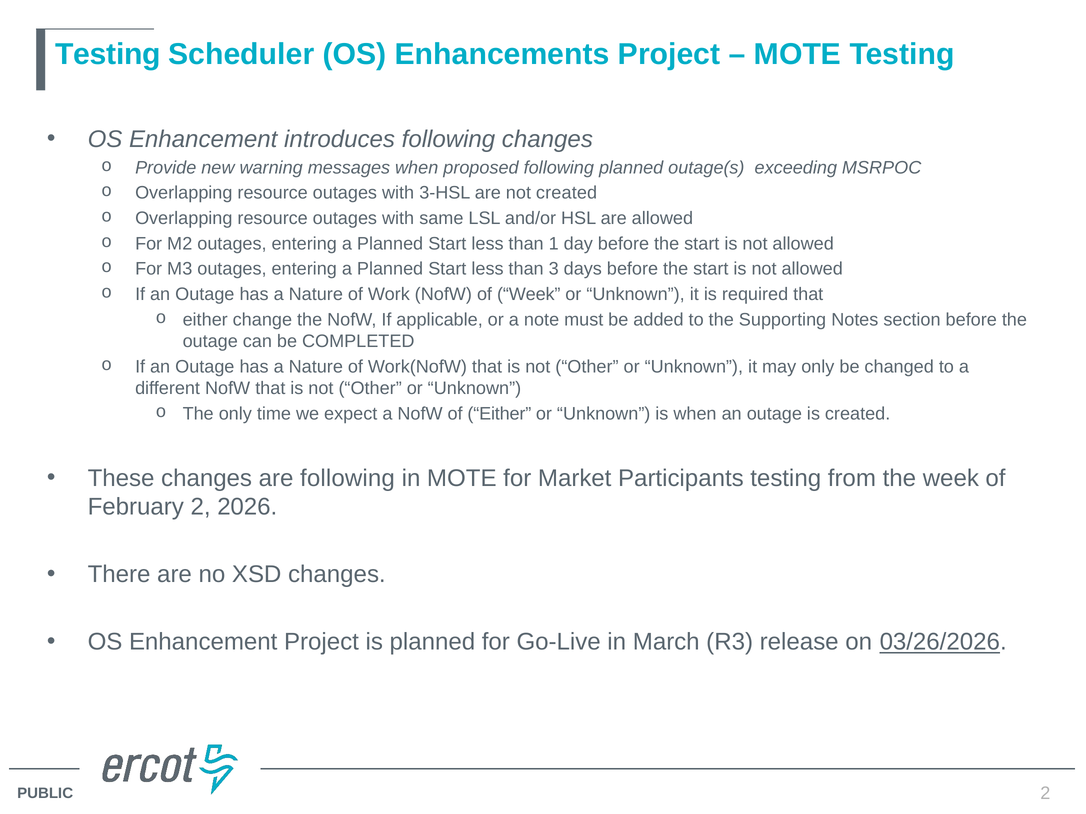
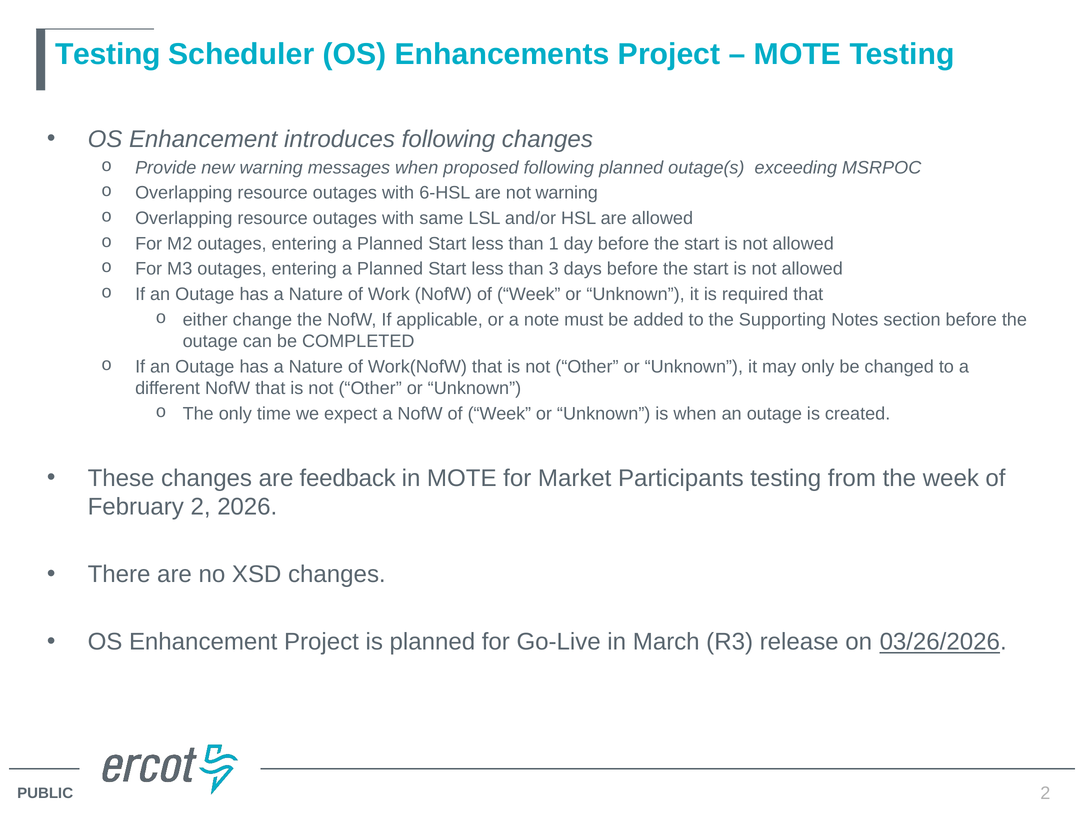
3-HSL: 3-HSL -> 6-HSL (445, 193)
not created: created -> warning (567, 193)
a NofW of Either: Either -> Week (499, 414)
are following: following -> feedback (348, 478)
